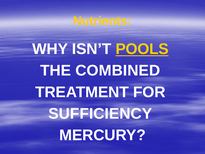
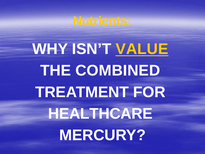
POOLS: POOLS -> VALUE (142, 49)
SUFFICIENCY: SUFFICIENCY -> HEALTHCARE (100, 113)
